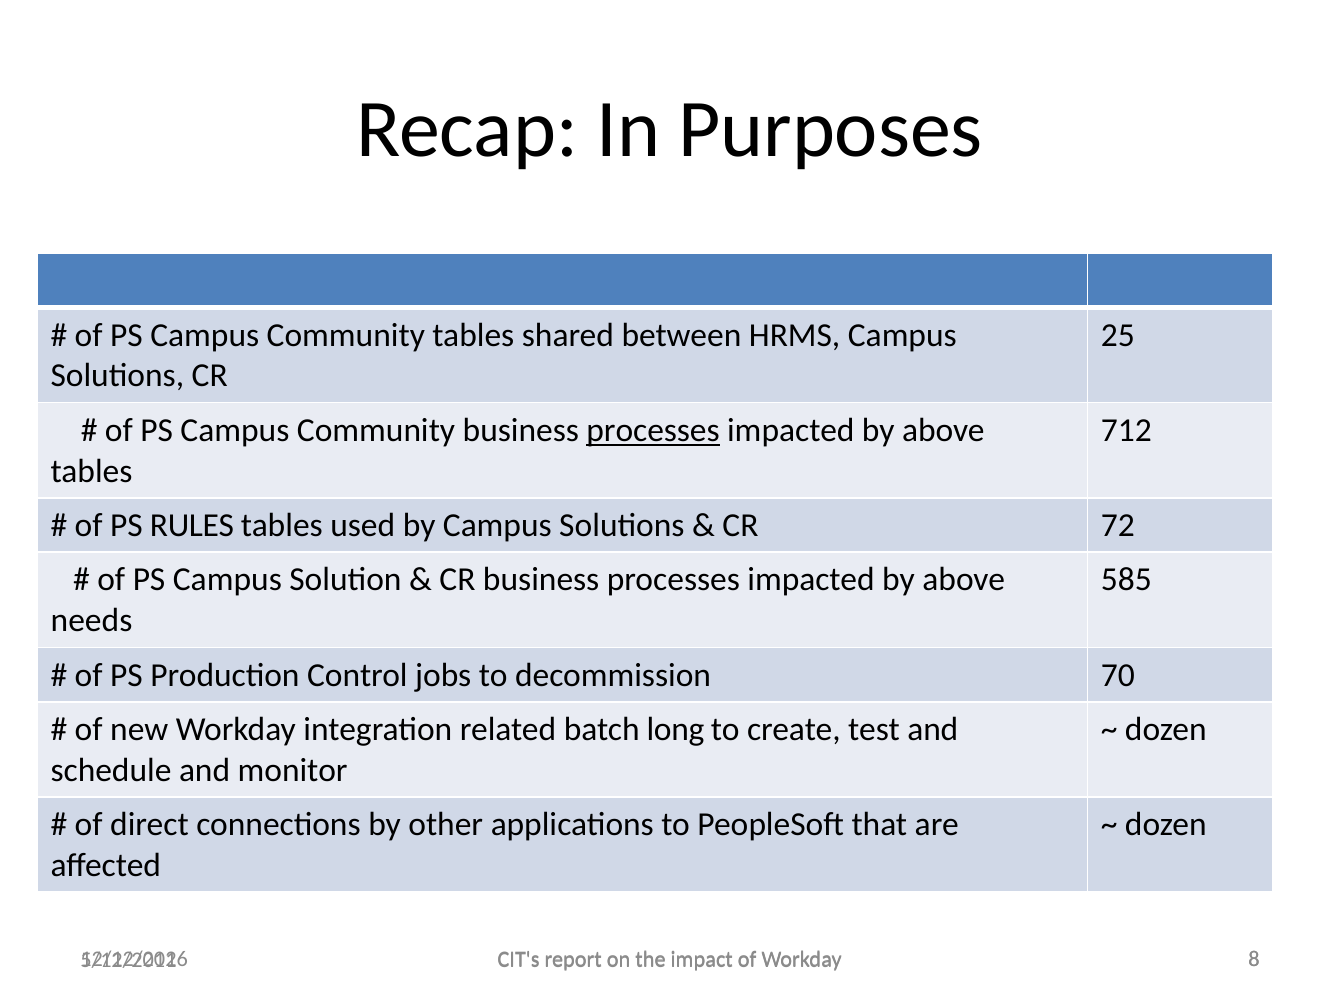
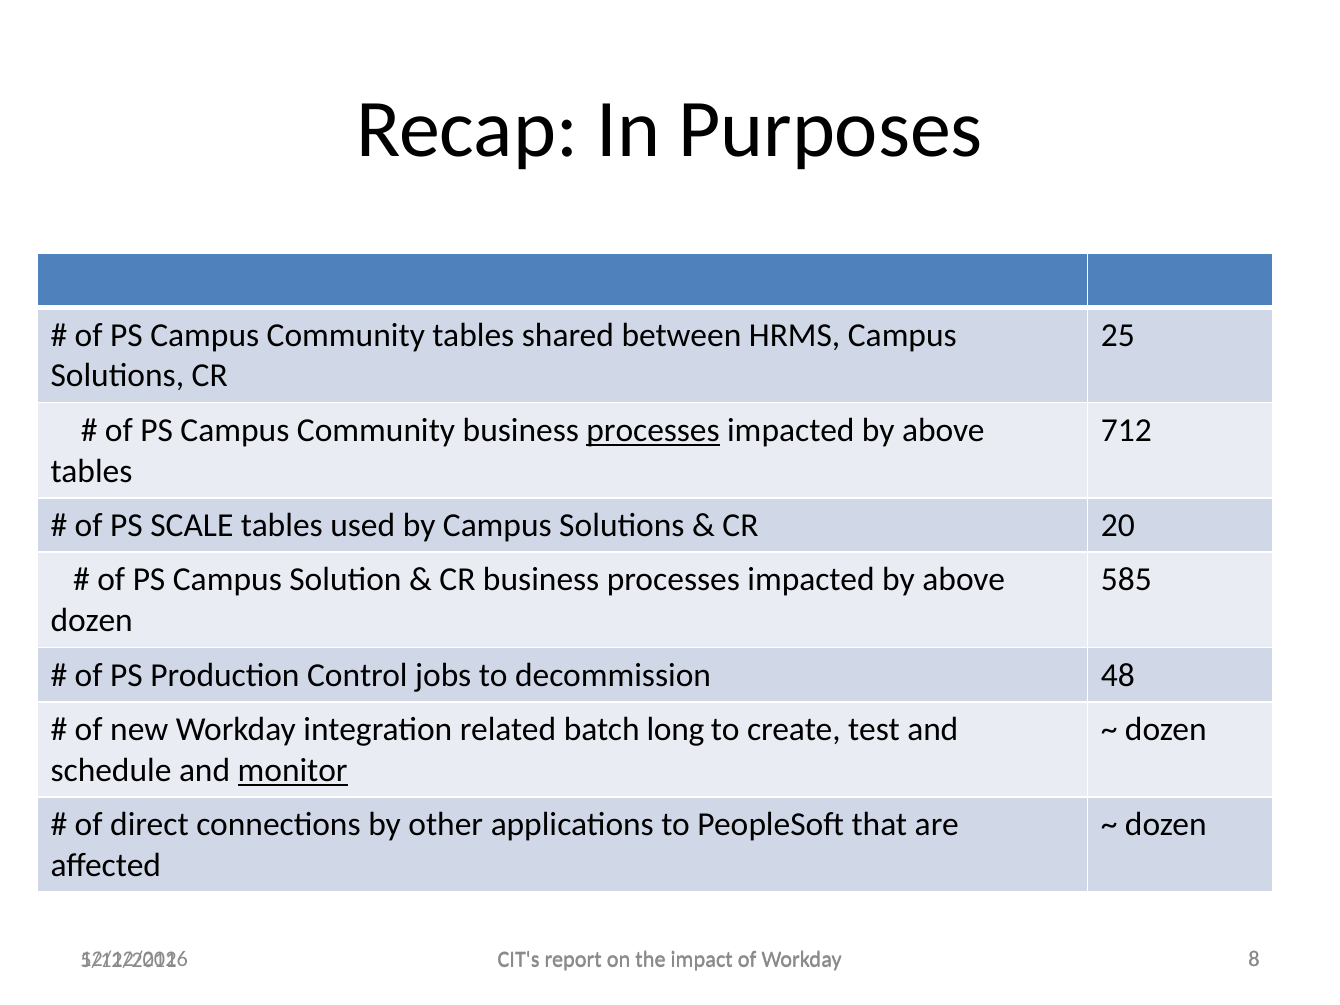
RULES: RULES -> SCALE (192, 525)
72: 72 -> 20 (1118, 525)
needs: needs -> dozen (92, 621)
70: 70 -> 48 (1118, 675)
monitor underline: none -> present (293, 770)
